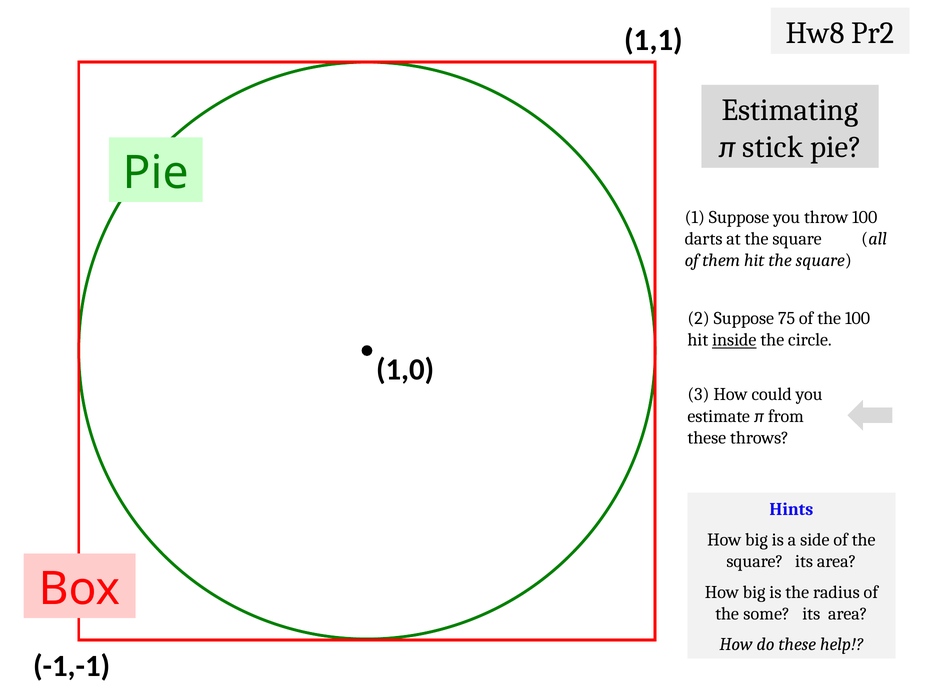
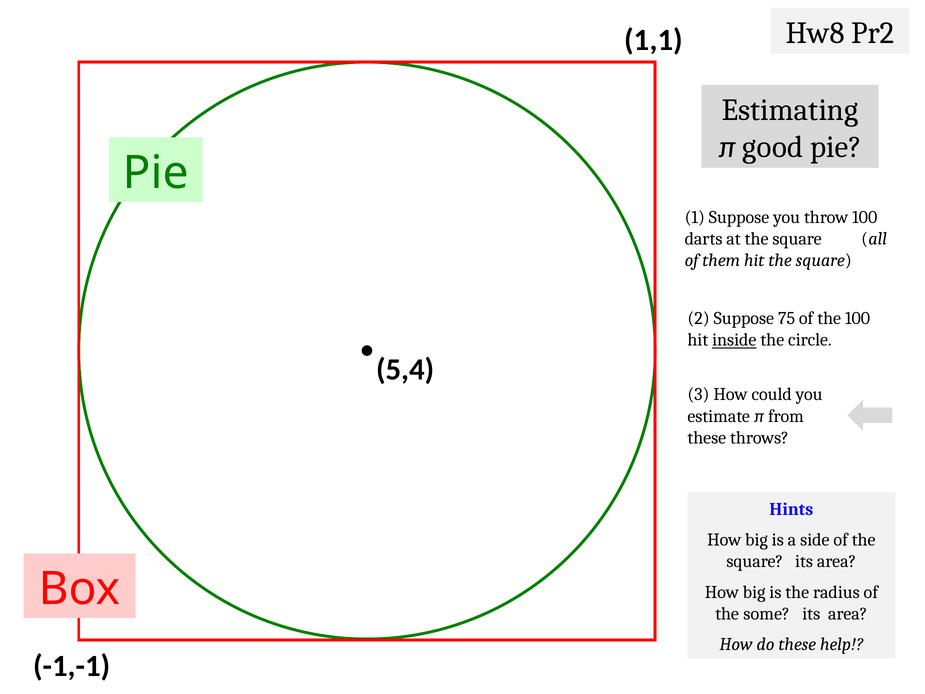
stick: stick -> good (773, 147)
1,0: 1,0 -> 5,4 (405, 369)
